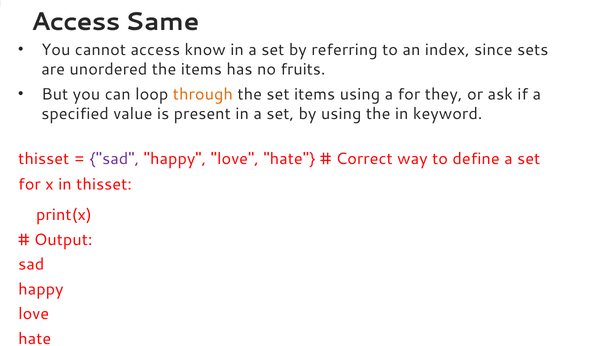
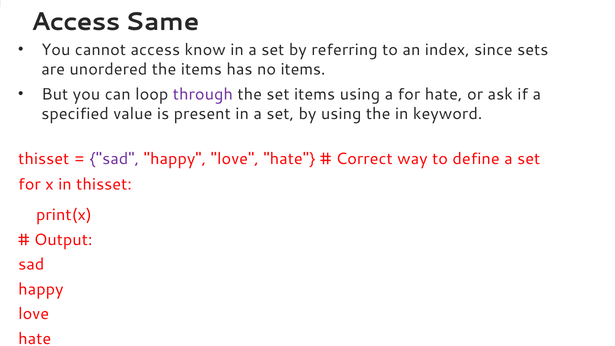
no fruits: fruits -> items (303, 70)
through colour: orange -> purple (203, 94)
for they: they -> hate (444, 94)
